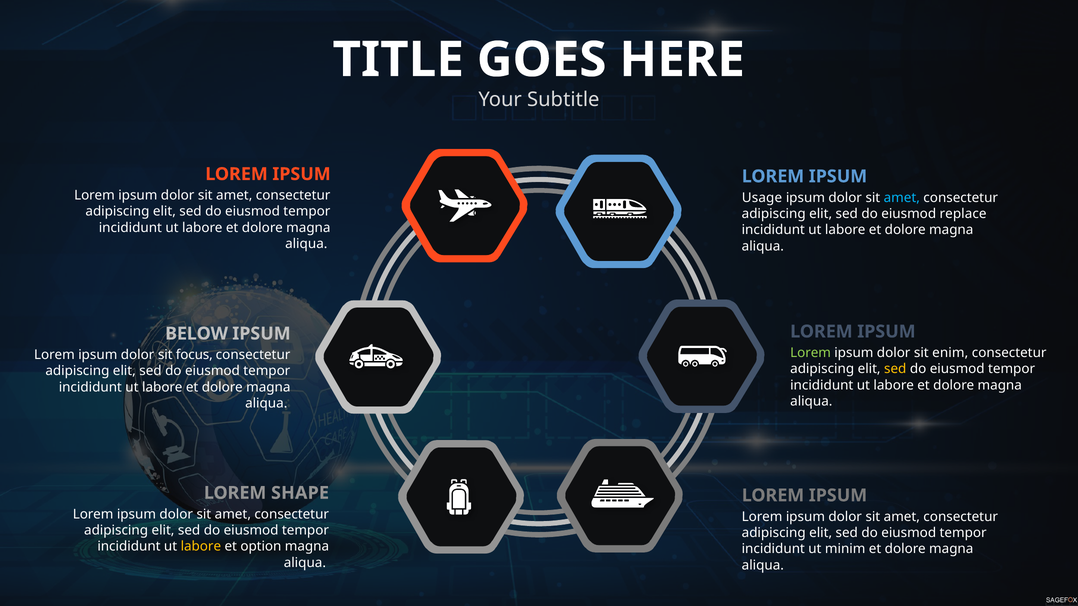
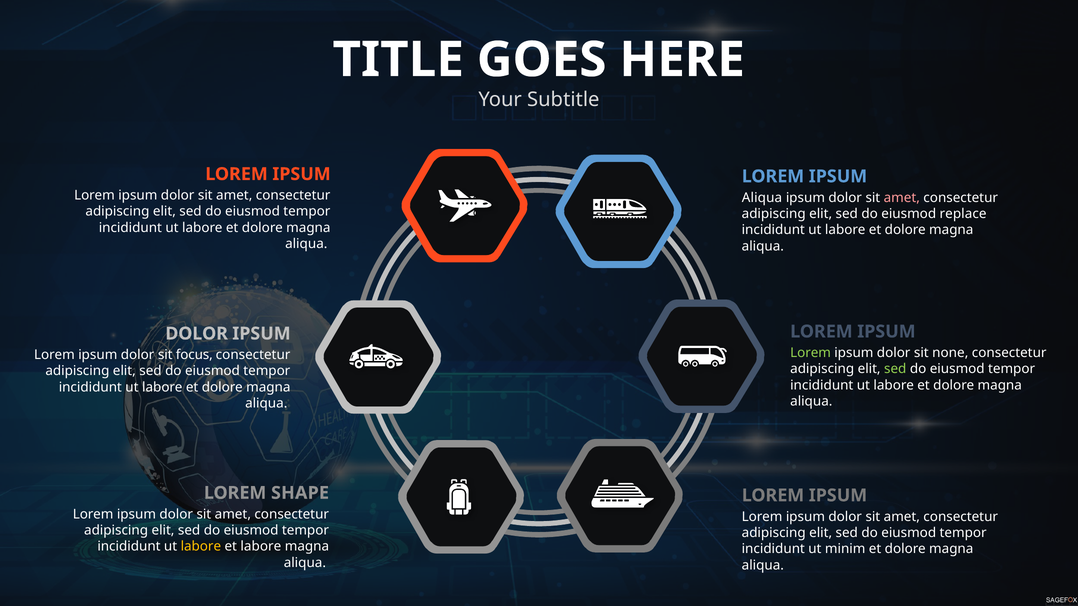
Usage: Usage -> Aliqua (762, 198)
amet colour: light blue -> pink (902, 198)
BELOW: BELOW -> DOLOR (197, 334)
enim: enim -> none (950, 353)
sed colour: yellow -> light green (895, 369)
et option: option -> labore (261, 547)
